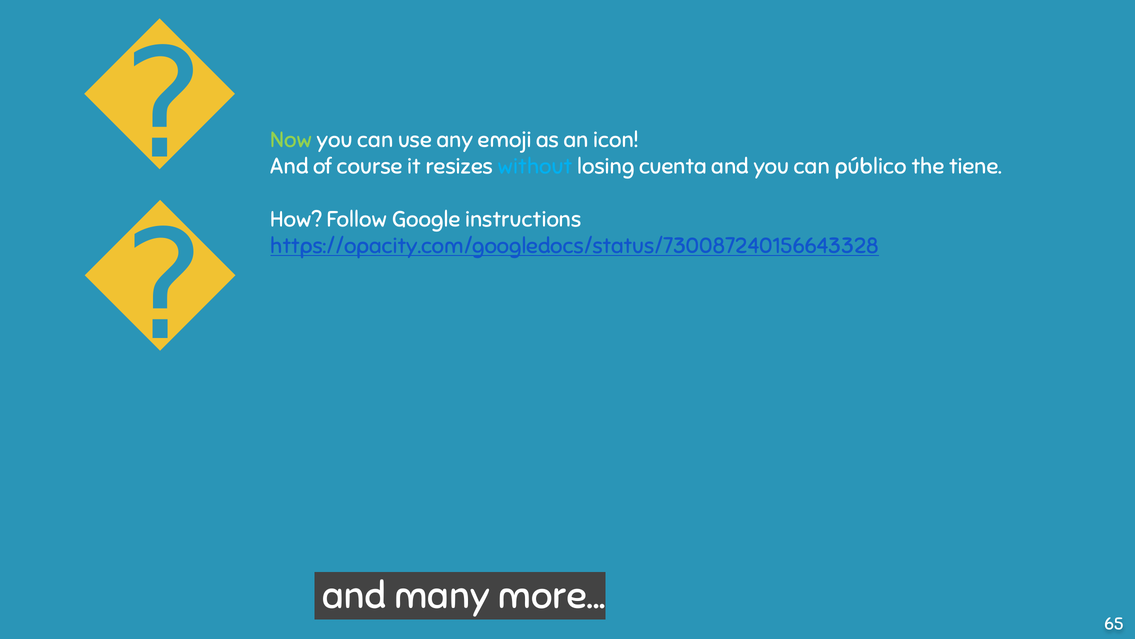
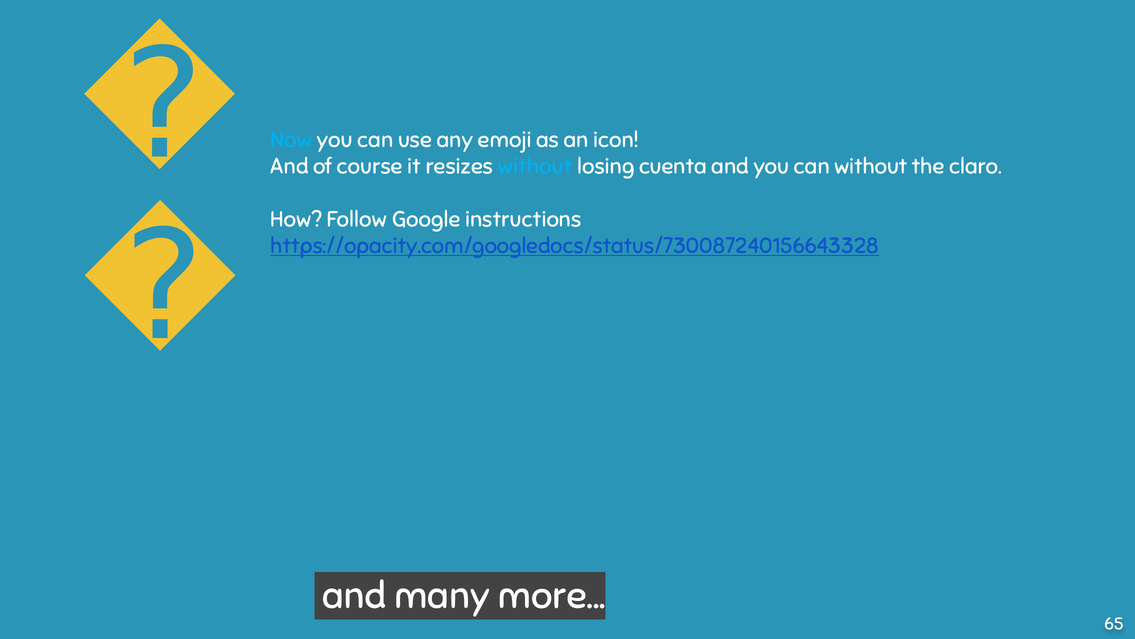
Now colour: light green -> light blue (291, 140)
can público: público -> without (871, 166)
tiene: tiene -> claro (976, 166)
